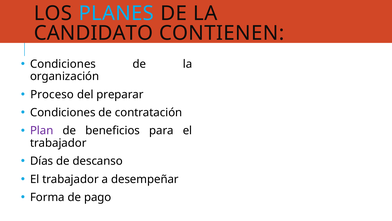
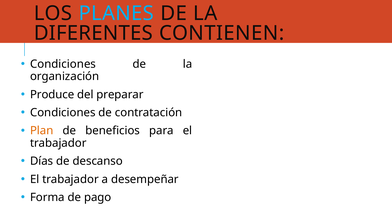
CANDIDATO: CANDIDATO -> DIFERENTES (93, 33)
Proceso: Proceso -> Produce (52, 94)
Plan colour: purple -> orange (42, 130)
